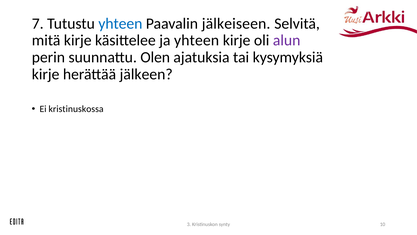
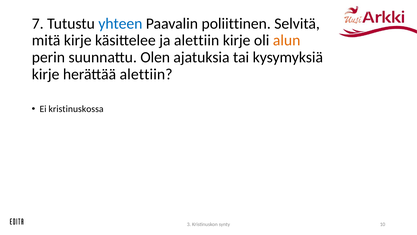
jälkeiseen: jälkeiseen -> poliittinen (236, 24)
ja yhteen: yhteen -> alettiin (197, 40)
alun colour: purple -> orange (287, 40)
herättää jälkeen: jälkeen -> alettiin (146, 74)
